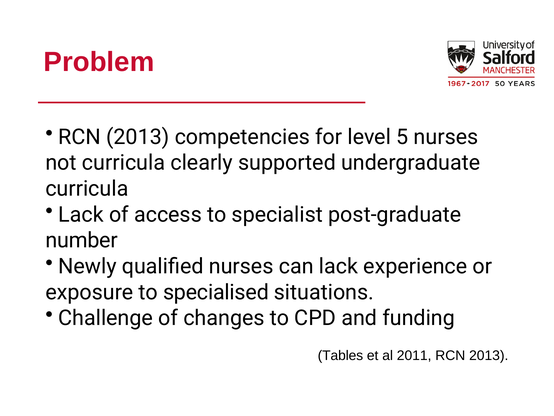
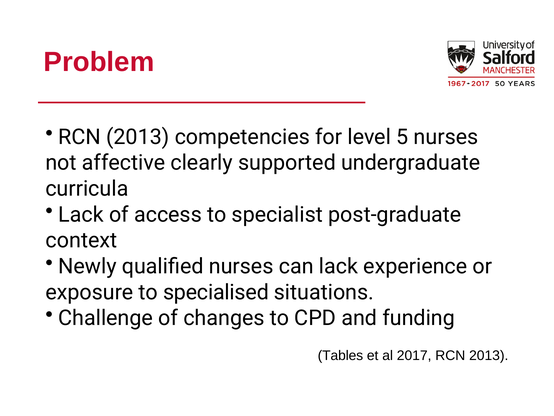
not curricula: curricula -> affective (124, 163)
number: number -> context (81, 240)
2011: 2011 -> 2017 (414, 355)
